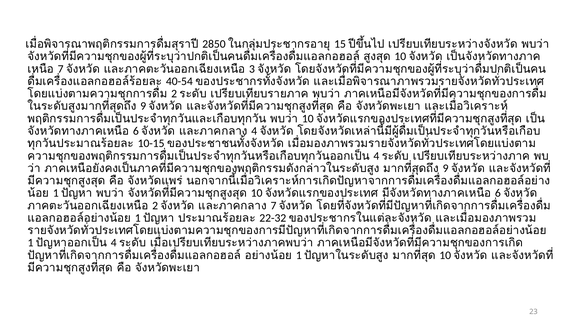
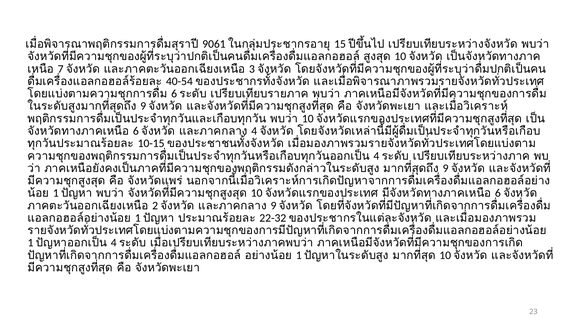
2850: 2850 -> 9061 (214, 44)
2: 2 -> 6 (174, 94)
7: 7 -> 9 (274, 206)
